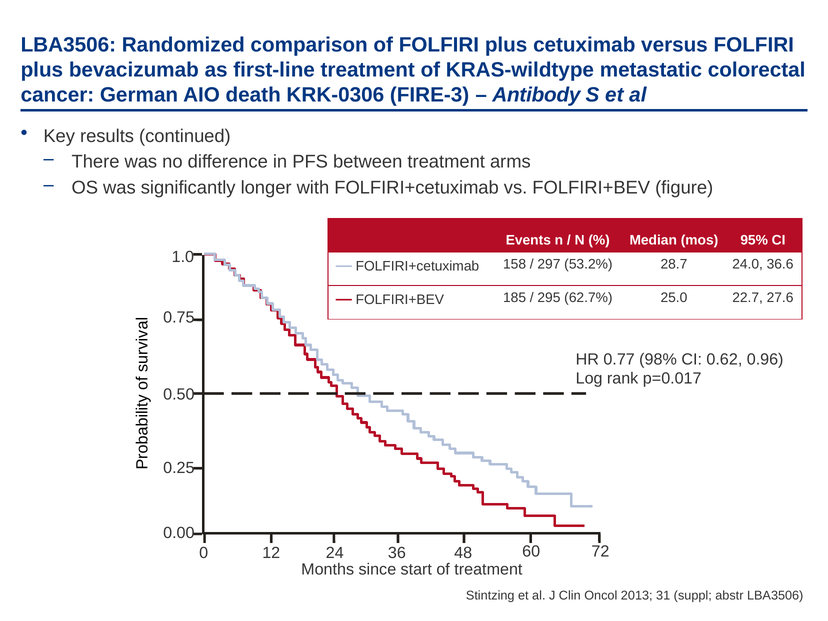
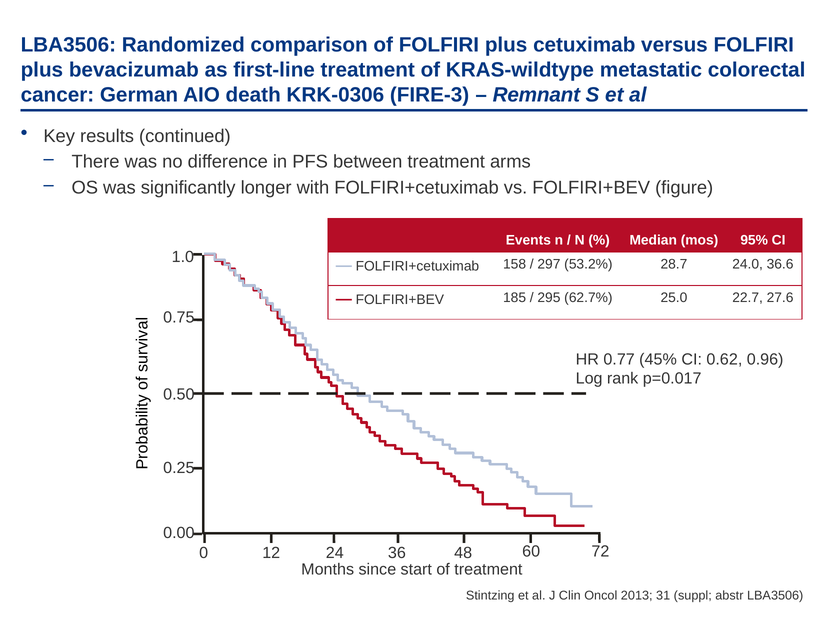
Antibody: Antibody -> Remnant (536, 95)
98%: 98% -> 45% (658, 359)
